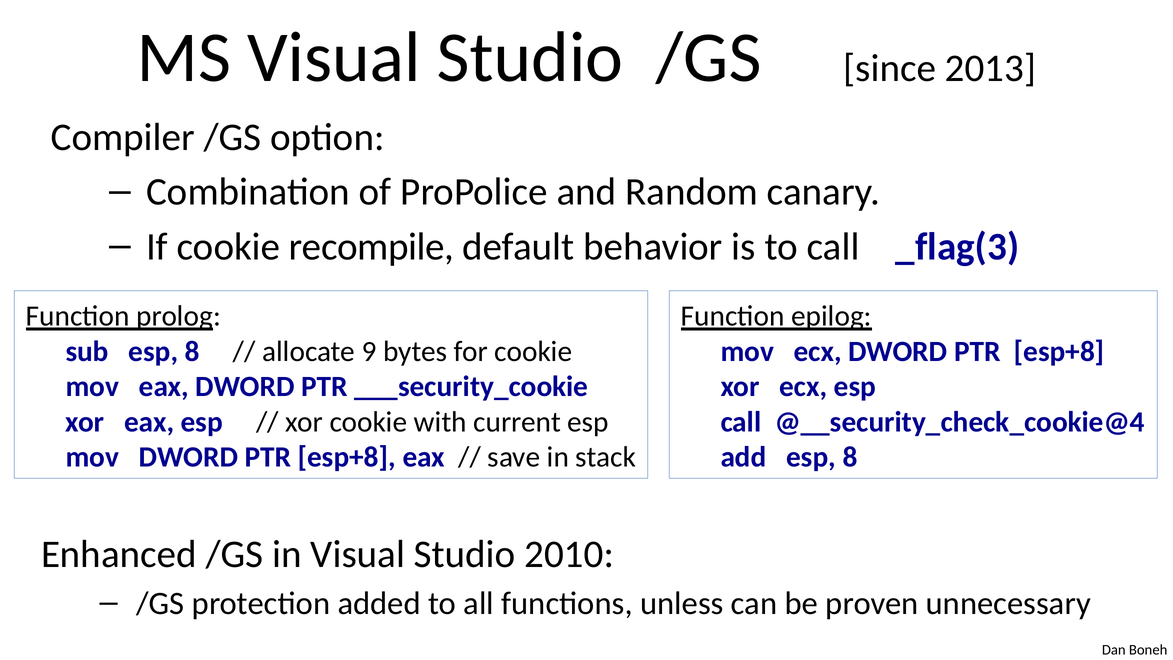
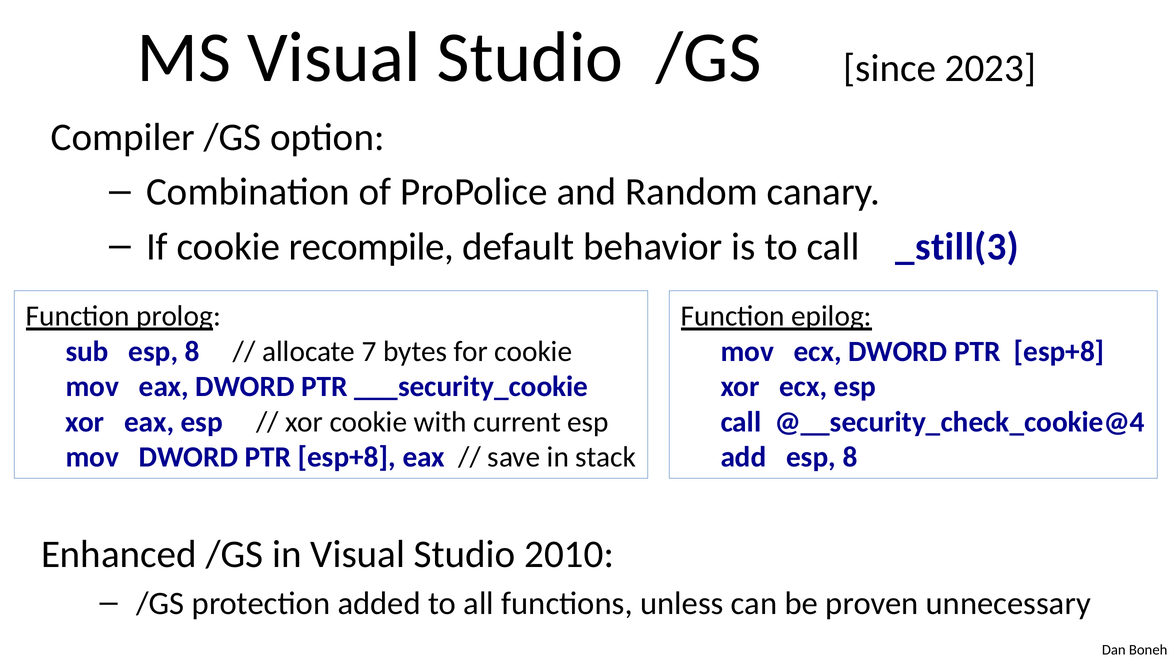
2013: 2013 -> 2023 (990, 68)
_flag(3: _flag(3 -> _still(3 (957, 247)
9: 9 -> 7 (369, 351)
